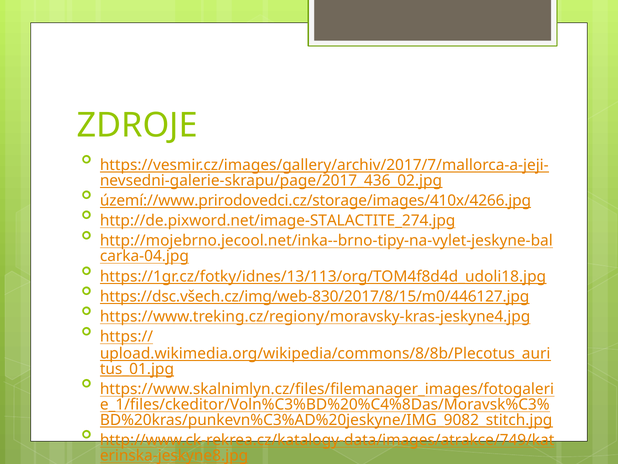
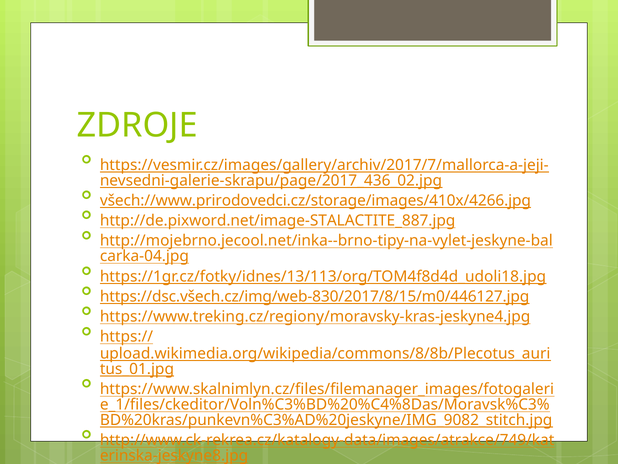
území://www.prirodovedci.cz/storage/images/410x/4266.jpg: území://www.prirodovedci.cz/storage/images/410x/4266.jpg -> všech://www.prirodovedci.cz/storage/images/410x/4266.jpg (315, 200)
http://de.pixword.net/image-STALACTITE_274.jpg: http://de.pixword.net/image-STALACTITE_274.jpg -> http://de.pixword.net/image-STALACTITE_887.jpg (278, 220)
